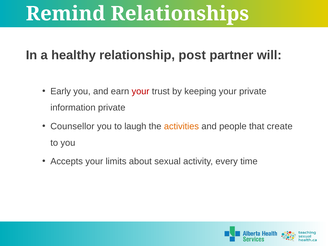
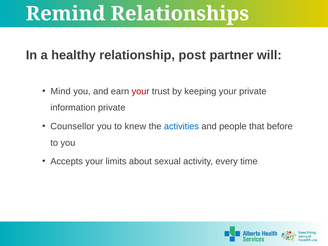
Early: Early -> Mind (61, 91)
laugh: laugh -> knew (135, 126)
activities colour: orange -> blue (181, 126)
create: create -> before (280, 126)
